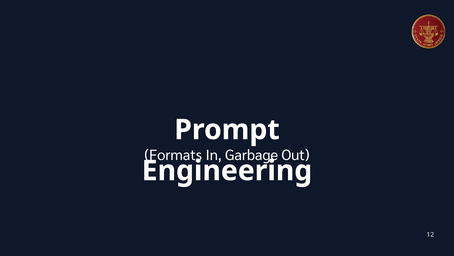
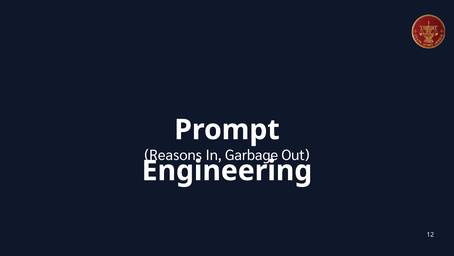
Formats: Formats -> Reasons (173, 155)
